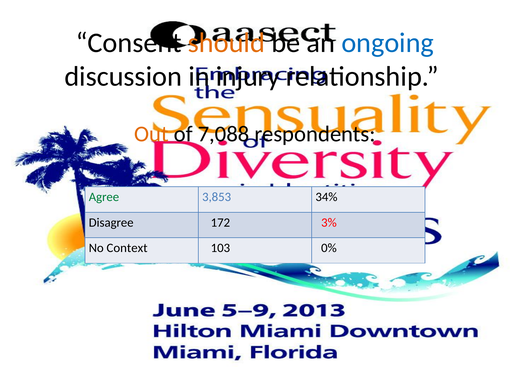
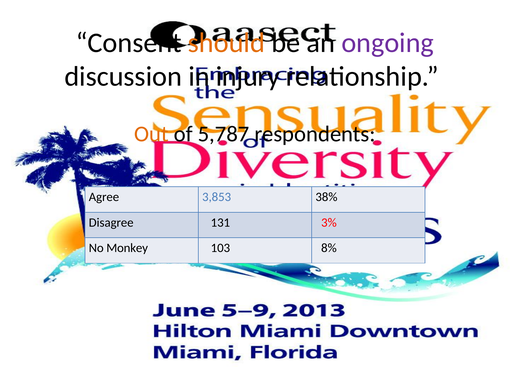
ongoing colour: blue -> purple (388, 43)
7,088: 7,088 -> 5,787 (224, 134)
Agree colour: green -> black (104, 197)
34%: 34% -> 38% (326, 197)
172: 172 -> 131 (220, 223)
Context: Context -> Monkey (127, 248)
0%: 0% -> 8% (329, 248)
